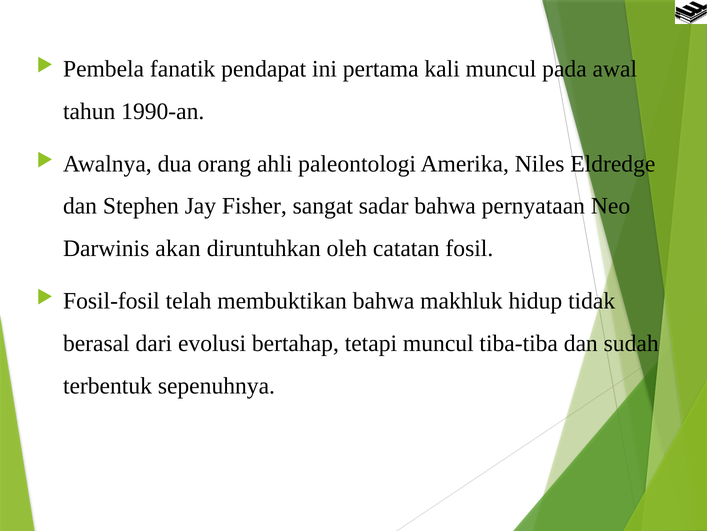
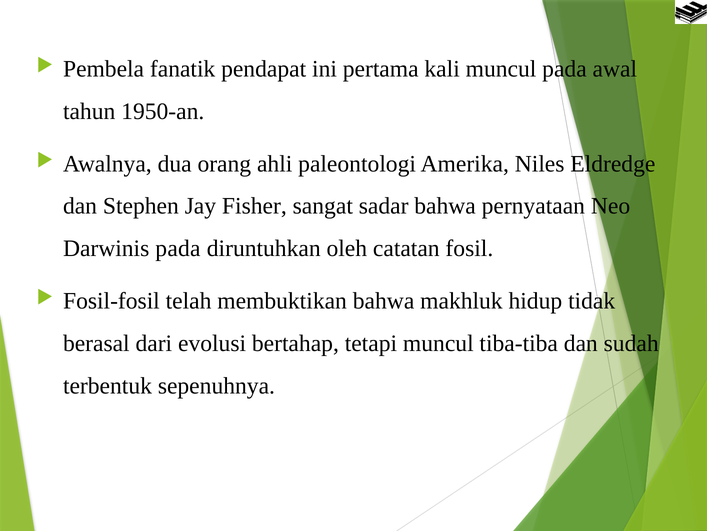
1990-an: 1990-an -> 1950-an (163, 111)
Darwinis akan: akan -> pada (178, 248)
